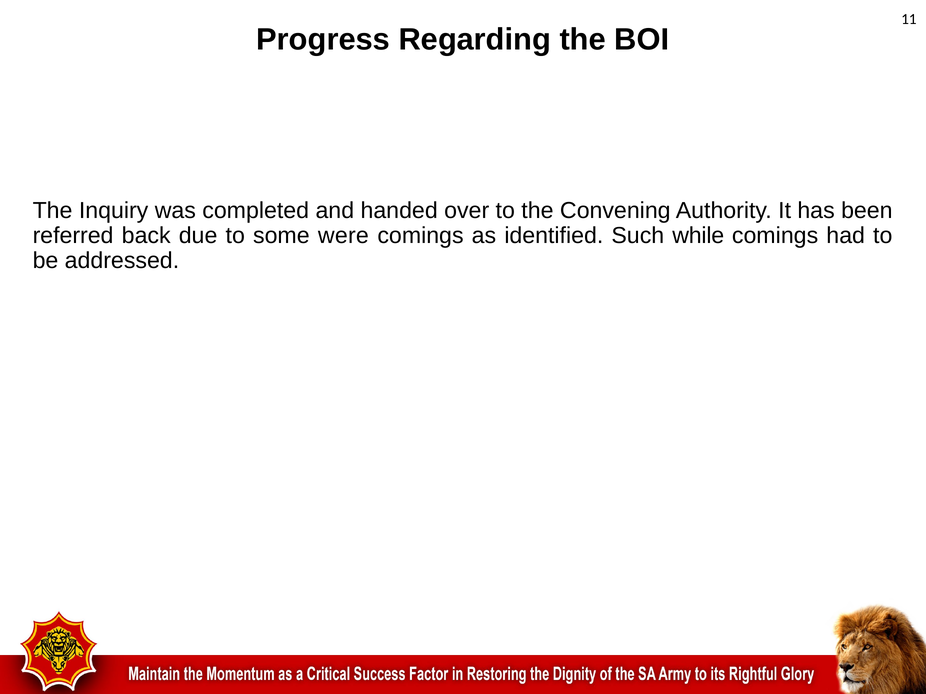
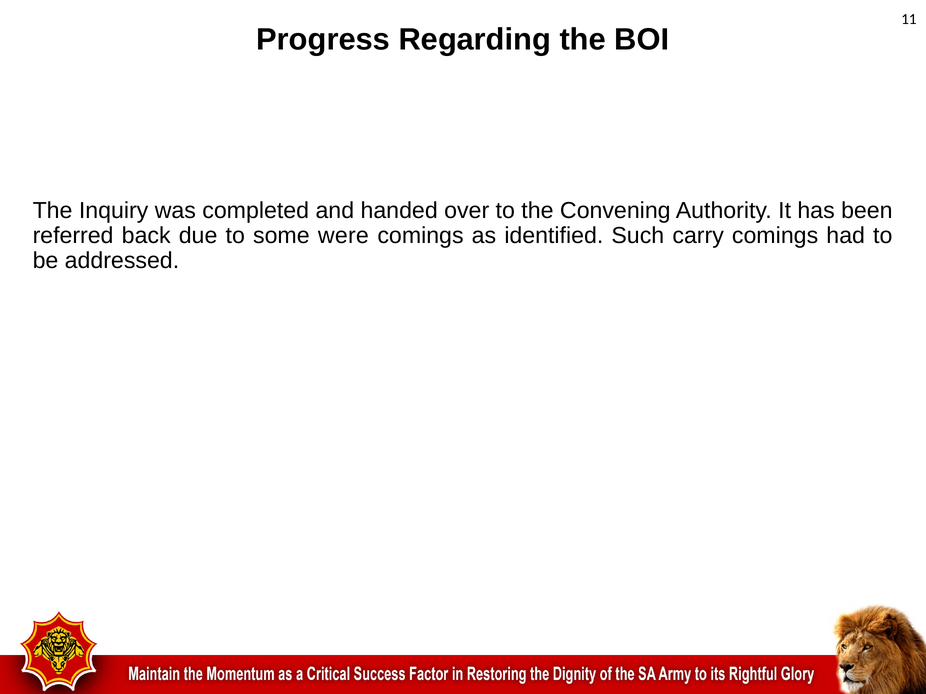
while: while -> carry (698, 236)
